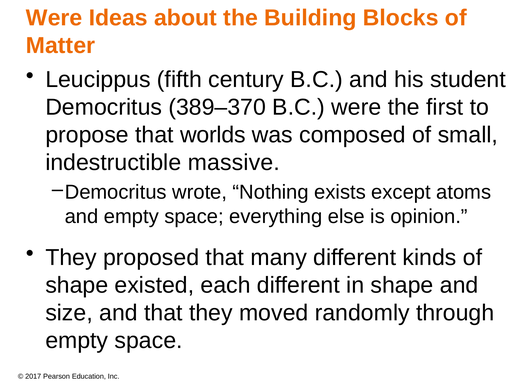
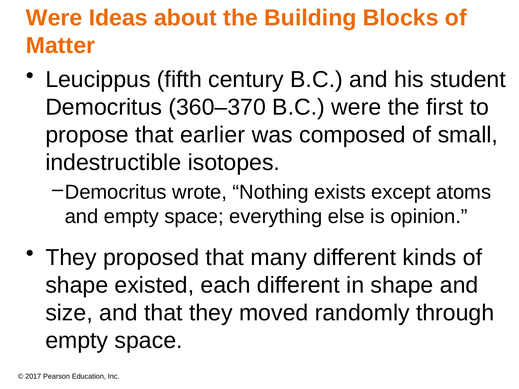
389–370: 389–370 -> 360–370 (217, 107)
worlds: worlds -> earlier (213, 135)
massive: massive -> isotopes (234, 163)
